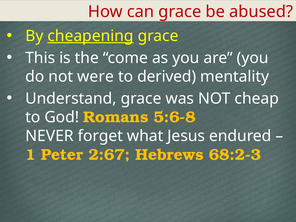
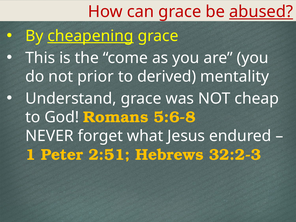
abused underline: none -> present (261, 12)
were: were -> prior (96, 77)
2:67: 2:67 -> 2:51 (109, 155)
68:2-3: 68:2-3 -> 32:2-3 (235, 155)
